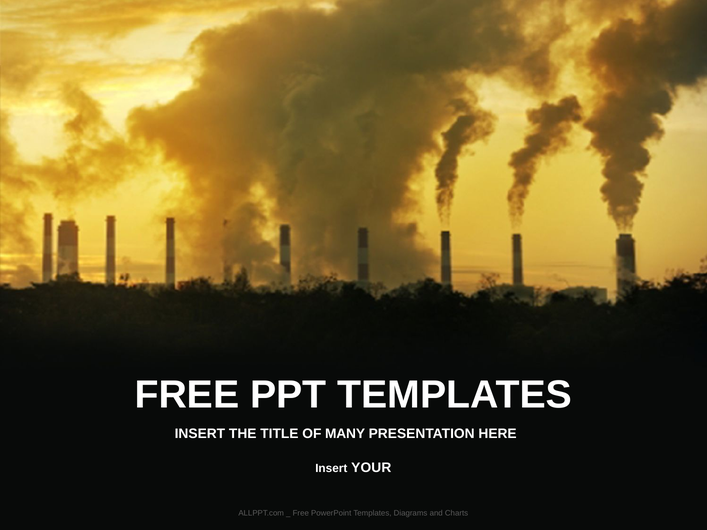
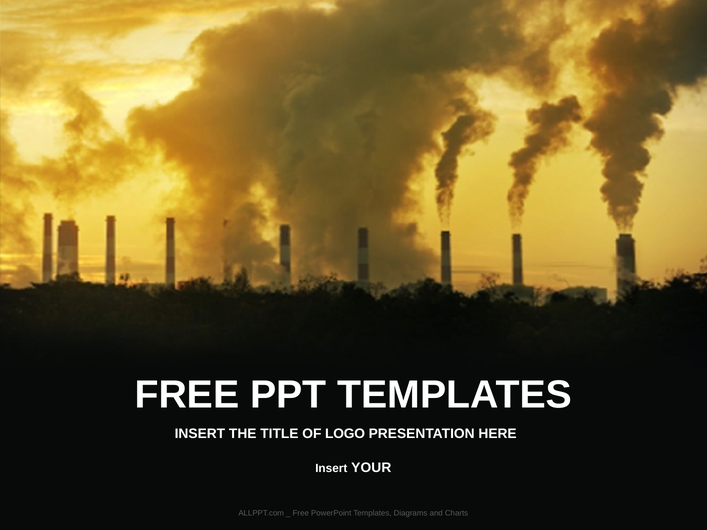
MANY: MANY -> LOGO (345, 434)
